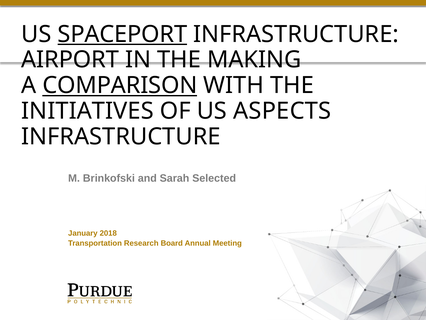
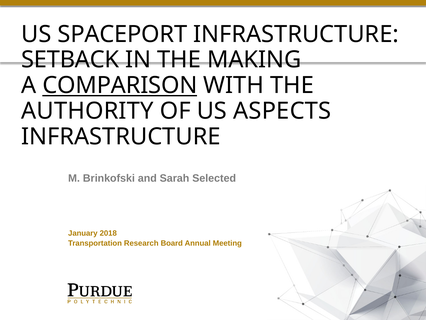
SPACEPORT underline: present -> none (122, 34)
AIRPORT: AIRPORT -> SETBACK (70, 60)
INITIATIVES: INITIATIVES -> AUTHORITY (87, 111)
